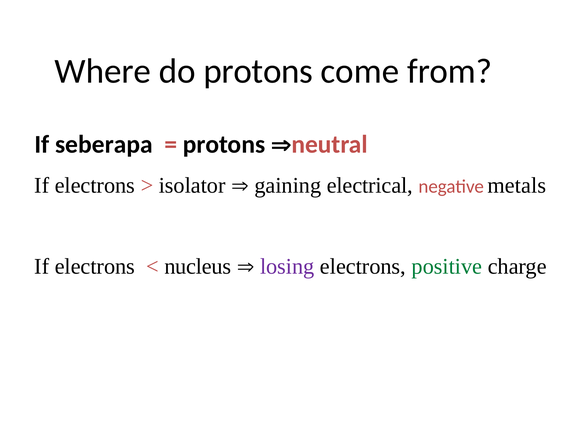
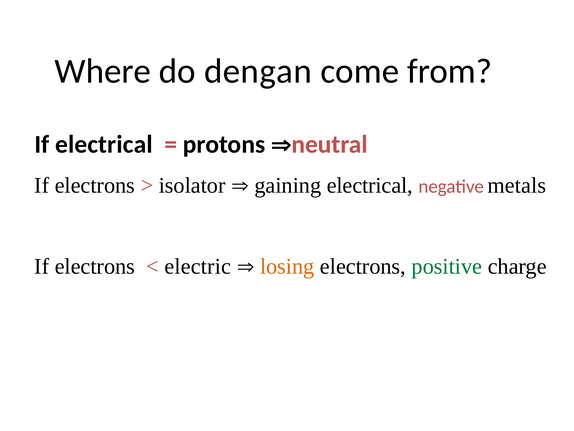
do protons: protons -> dengan (258, 71)
If seberapa: seberapa -> electrical (104, 144)
nucleus: nucleus -> electric (198, 266)
losing colour: purple -> orange (287, 266)
